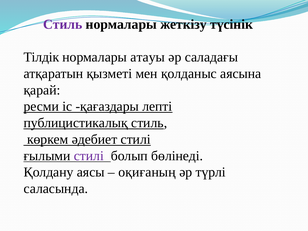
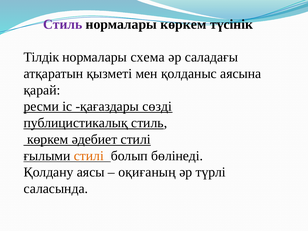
нормалары жеткізу: жеткізу -> көркем (183, 24)
атауы: атауы -> схема (148, 57)
лепті: лепті -> сөзді (157, 106)
стилі colour: purple -> orange (89, 156)
